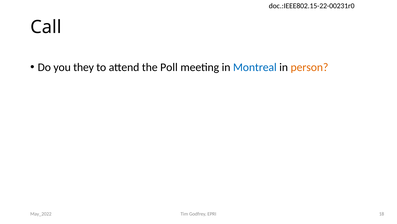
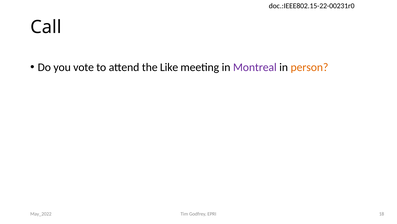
they: they -> vote (84, 67)
Poll: Poll -> Like (169, 67)
Montreal colour: blue -> purple (255, 67)
